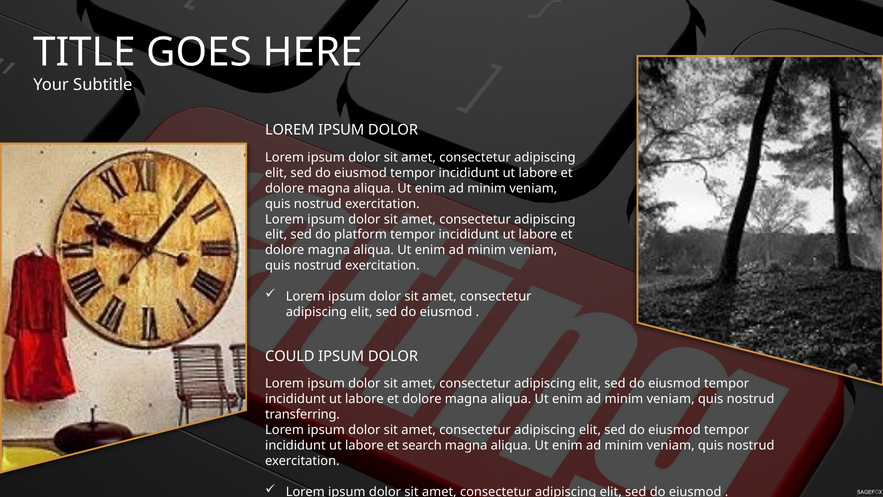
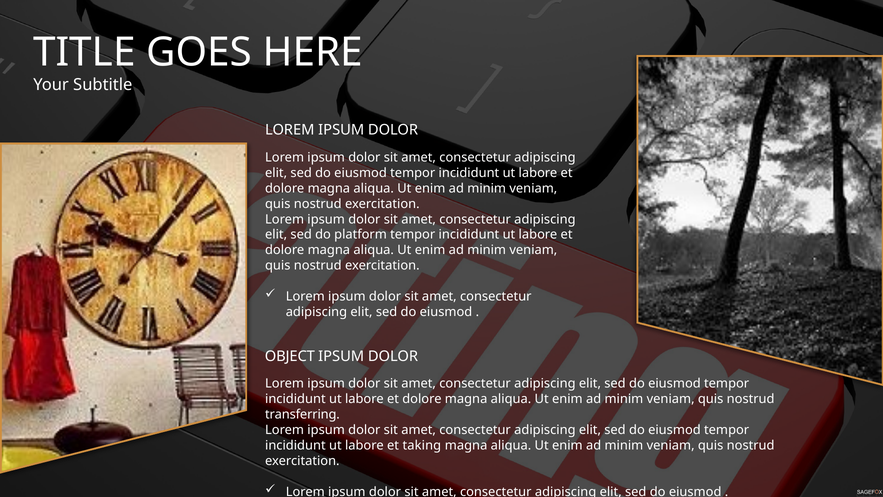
COULD: COULD -> OBJECT (290, 356)
search: search -> taking (422, 445)
